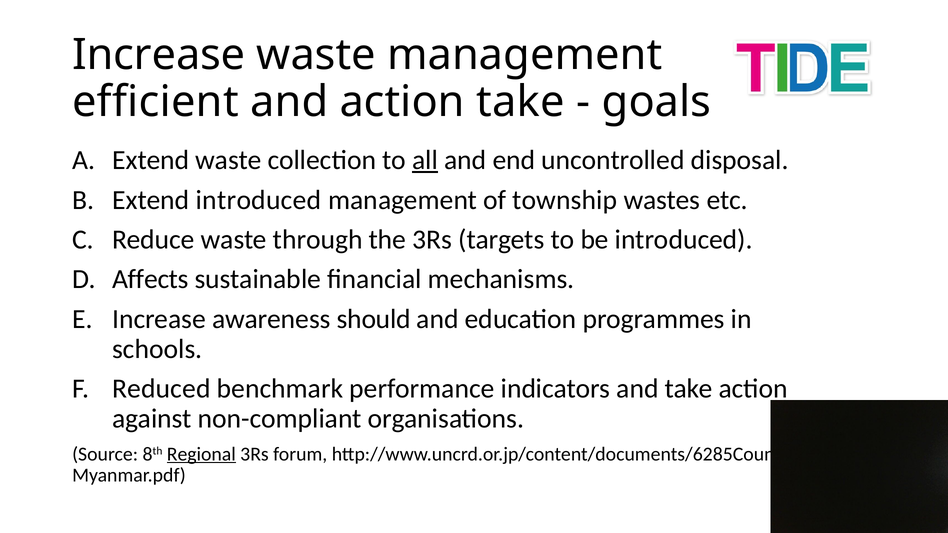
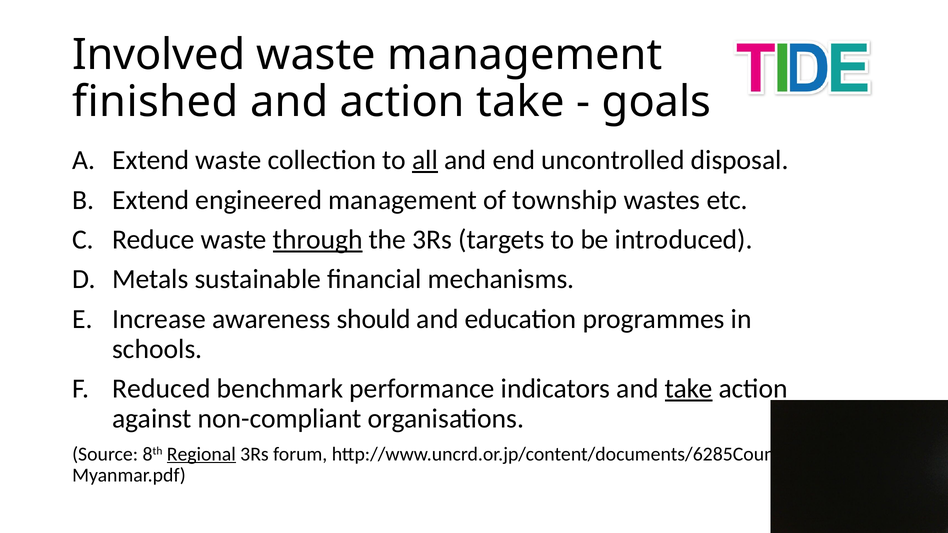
Increase: Increase -> Involved (159, 55)
efficient: efficient -> finished (155, 102)
Extend introduced: introduced -> engineered (259, 200)
through underline: none -> present (318, 240)
Affects: Affects -> Metals (150, 279)
take underline: none -> present (689, 389)
